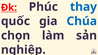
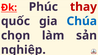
thay colour: blue -> red (83, 7)
